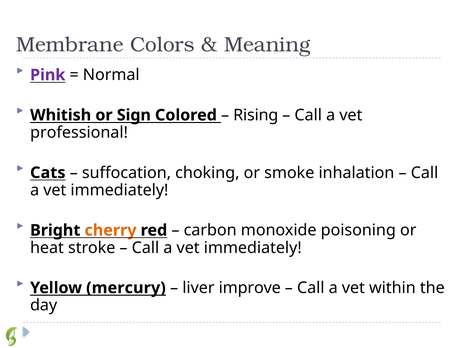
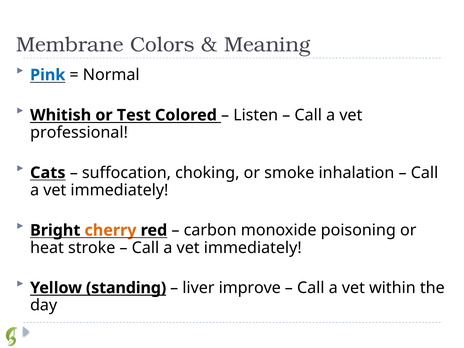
Pink colour: purple -> blue (48, 75)
Sign: Sign -> Test (134, 115)
Rising: Rising -> Listen (256, 115)
mercury: mercury -> standing (126, 288)
